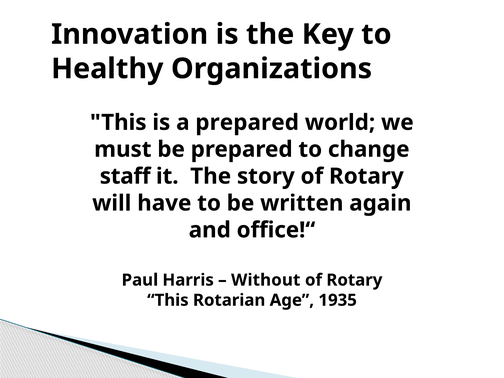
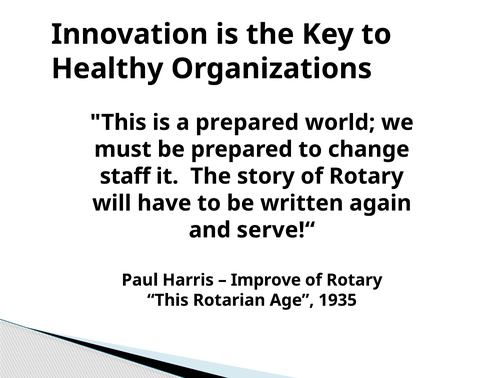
office!“: office!“ -> serve!“ (276, 230)
Without: Without -> Improve (266, 280)
